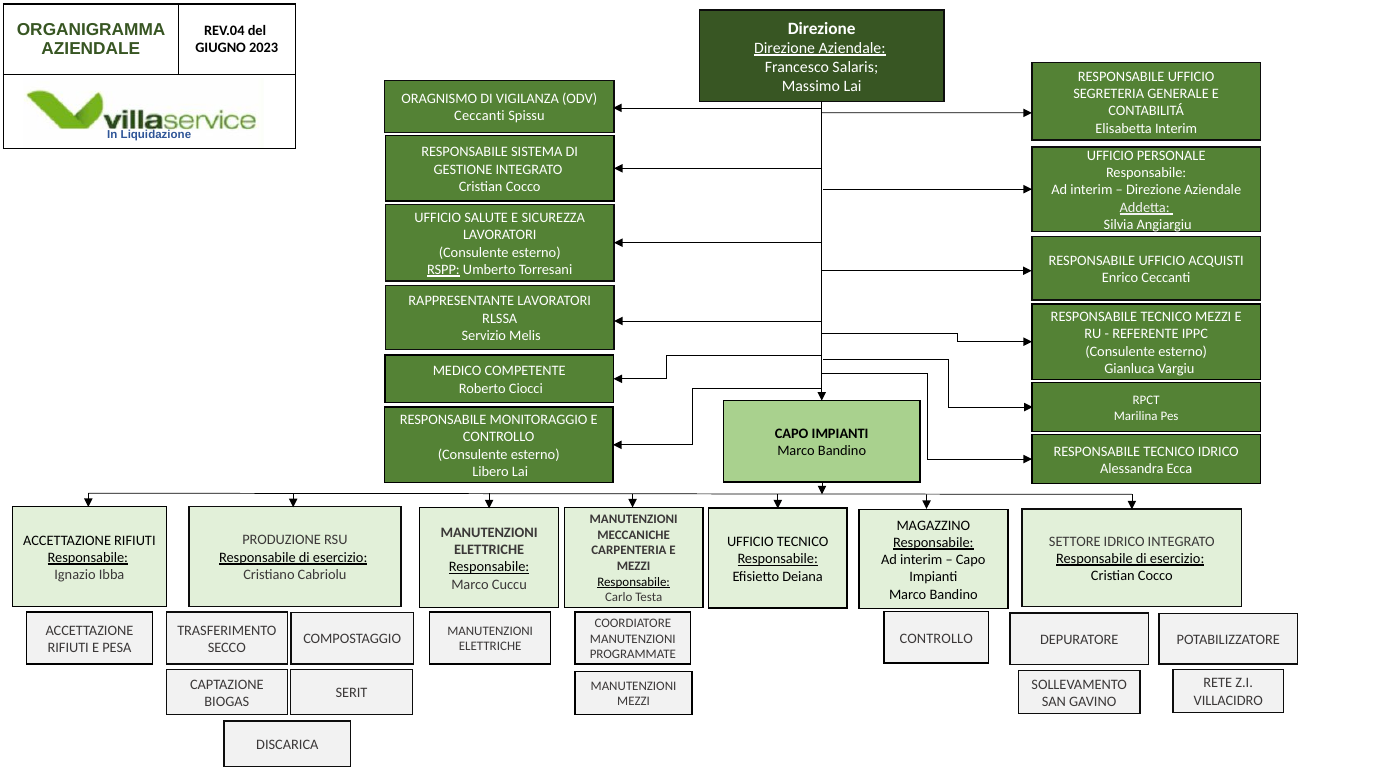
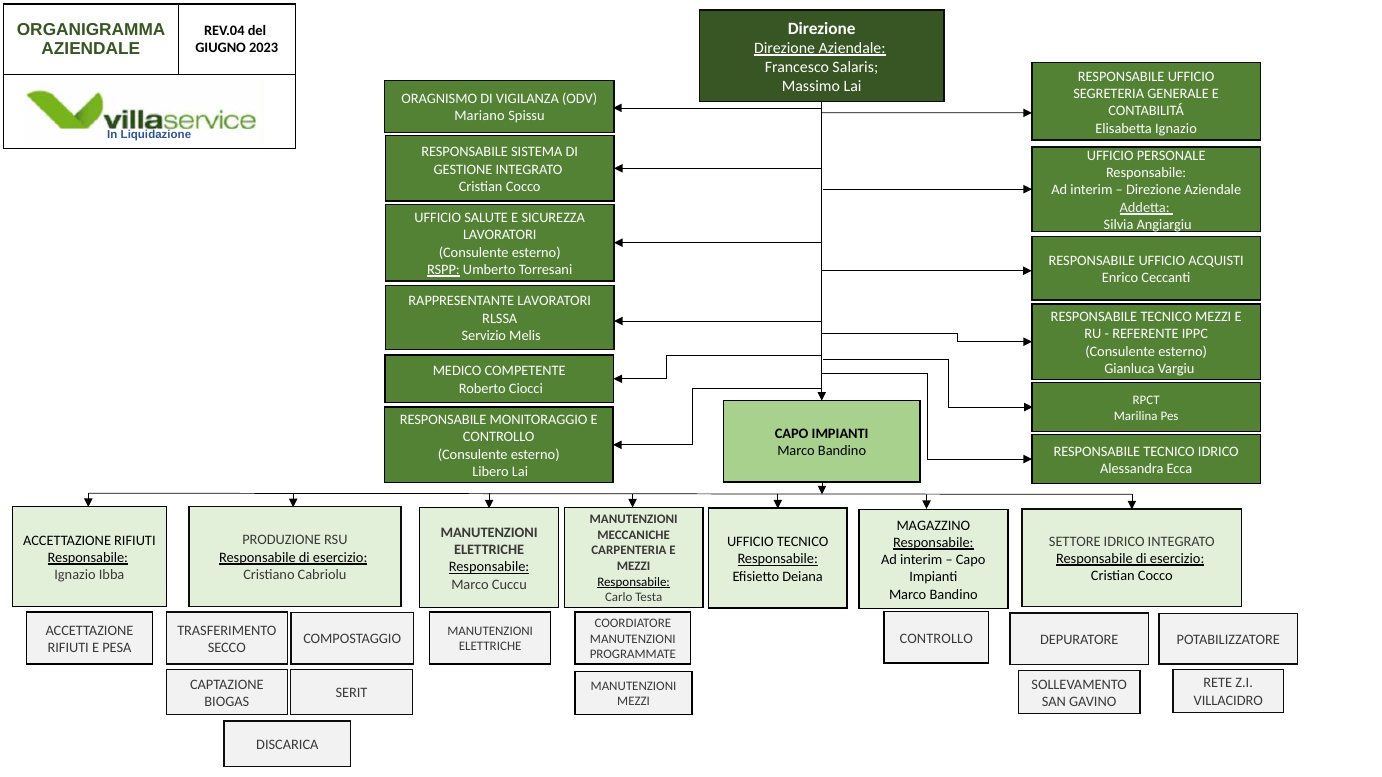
Ceccanti: Ceccanti -> Mariano (480, 116)
Elisabetta Interim: Interim -> Ignazio (1176, 128)
